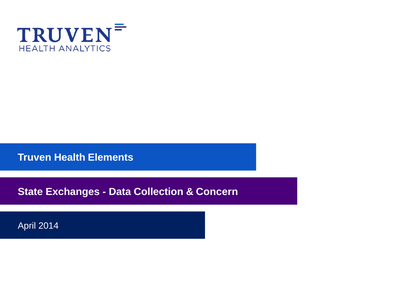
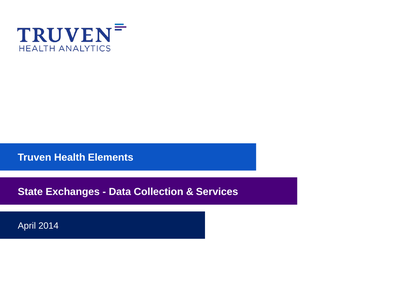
Concern: Concern -> Services (217, 192)
